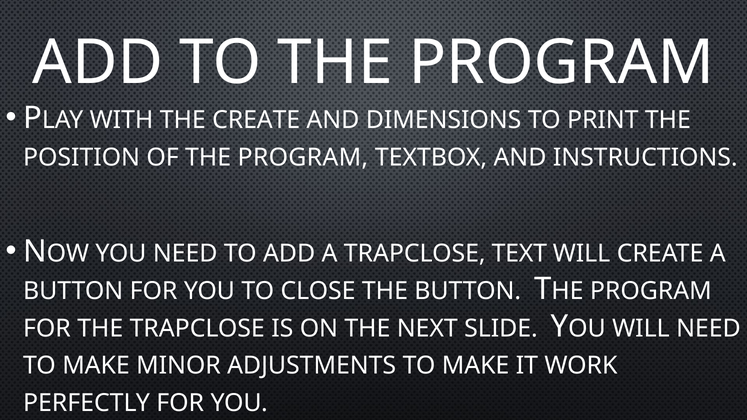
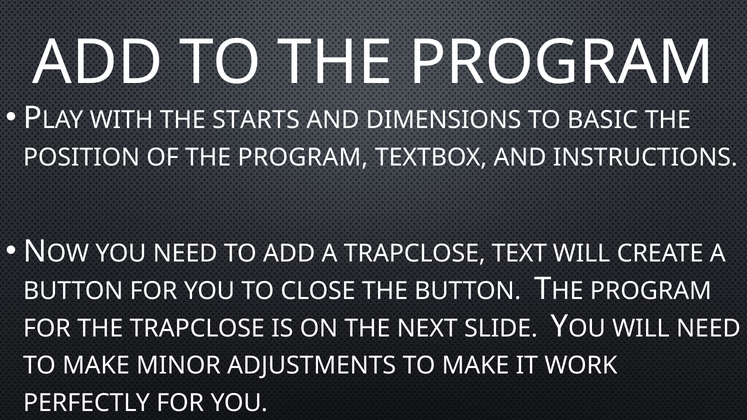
THE CREATE: CREATE -> STARTS (256, 120)
PRINT: PRINT -> BASIC (603, 120)
